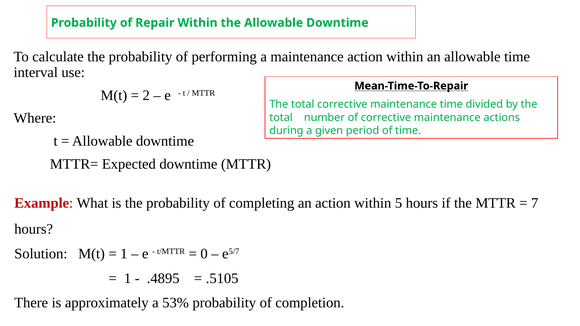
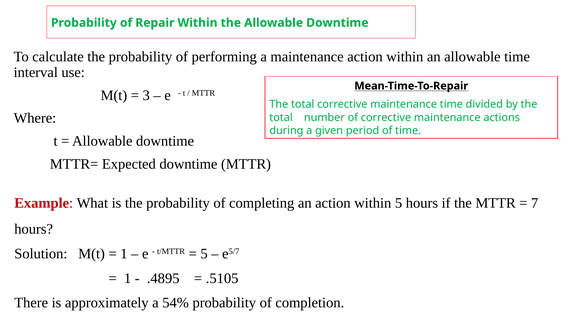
2: 2 -> 3 (146, 95)
0: 0 -> 5 (204, 254)
53%: 53% -> 54% (176, 303)
